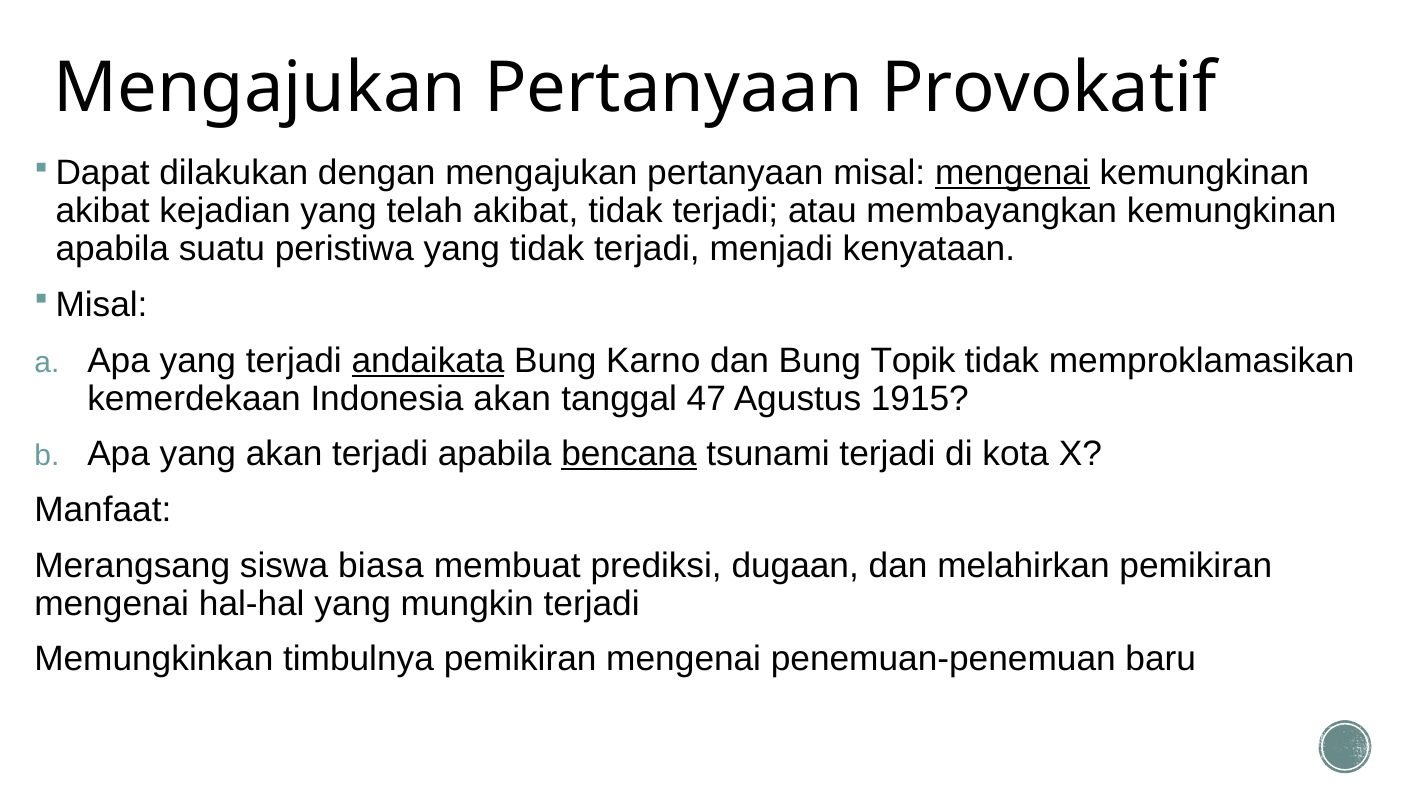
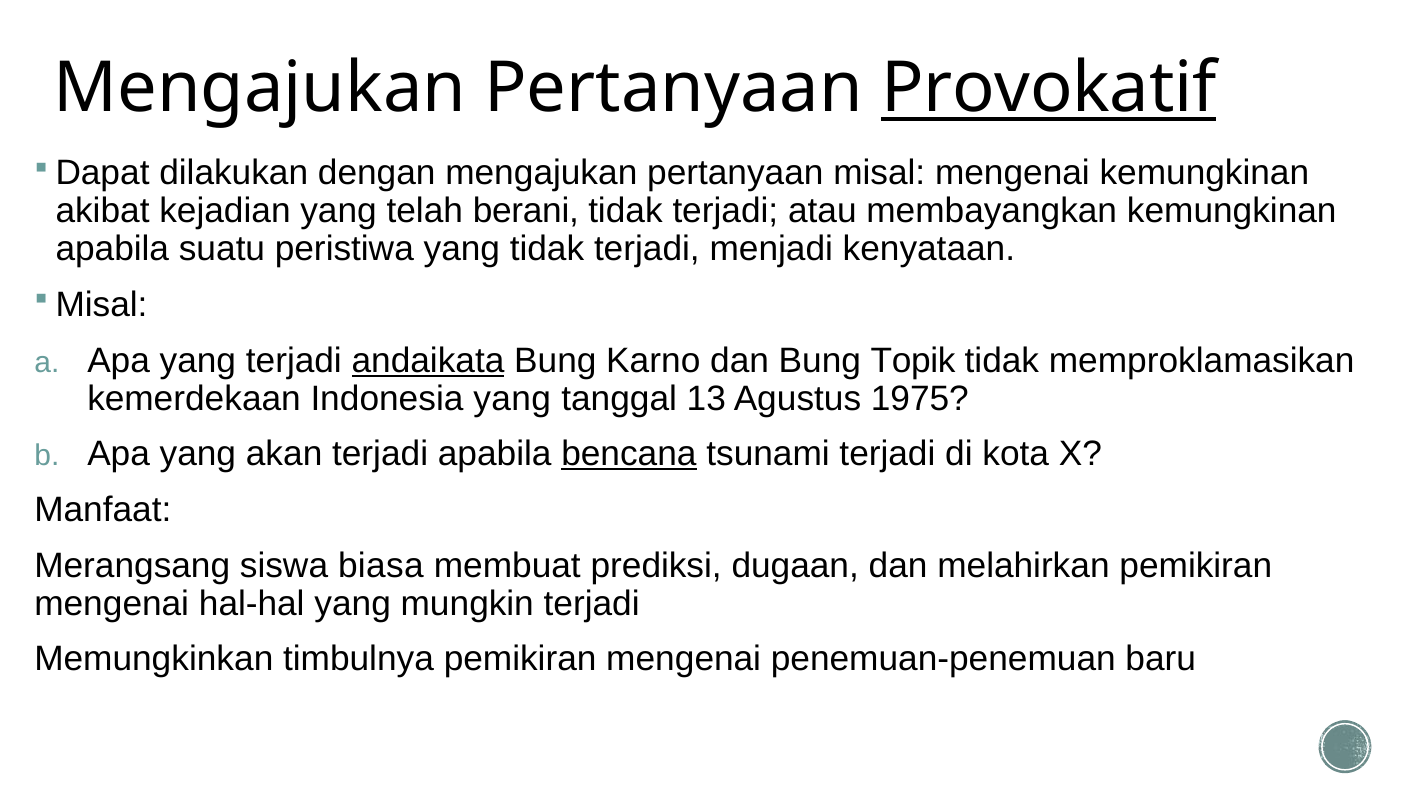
Provokatif underline: none -> present (1049, 89)
mengenai underline: present -> none (1012, 173)
telah akibat: akibat -> berani (526, 211)
Indonesia akan: akan -> yang (512, 399)
47: 47 -> 13 (706, 399)
1915: 1915 -> 1975 (920, 399)
